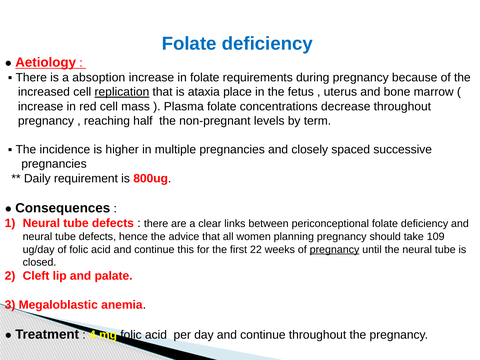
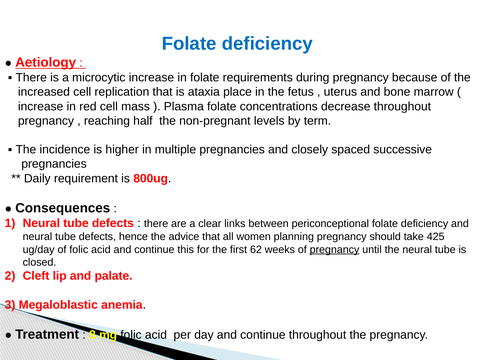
absoption: absoption -> microcytic (99, 78)
replication underline: present -> none (122, 92)
109: 109 -> 425 (436, 237)
22: 22 -> 62 (256, 250)
4: 4 -> 8 (92, 335)
